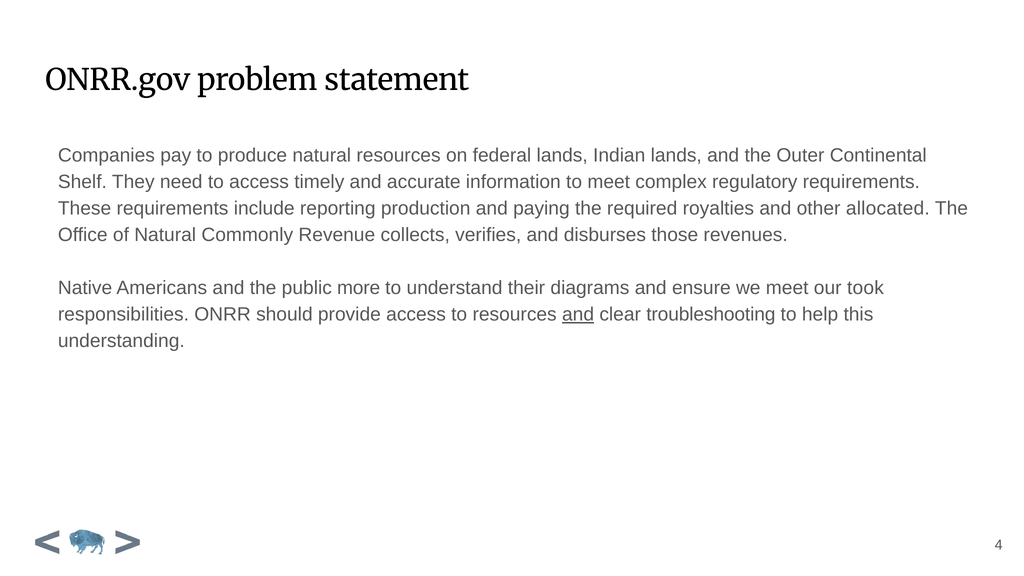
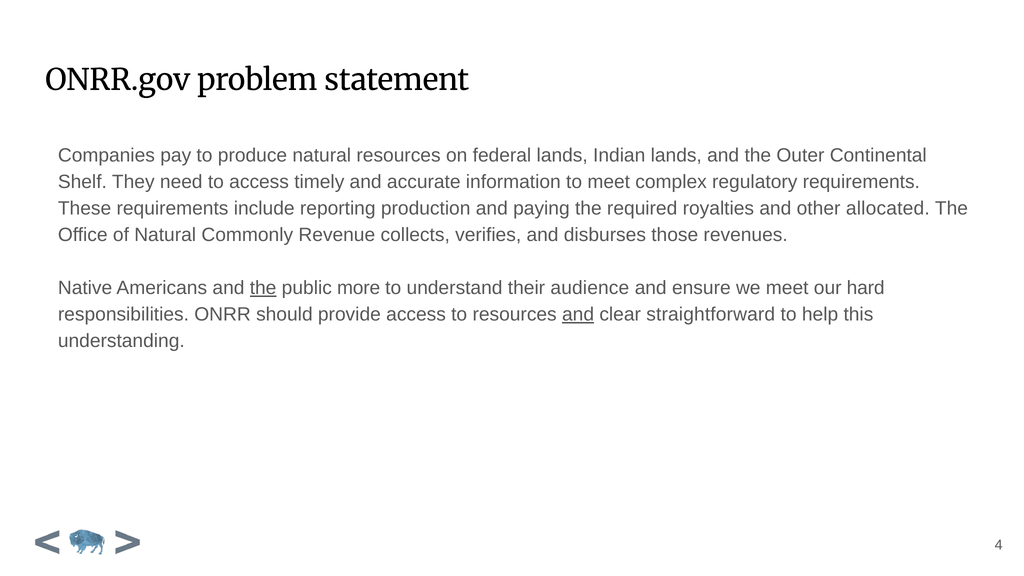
the underline: none -> present (263, 288)
diagrams: diagrams -> audience (590, 288)
took: took -> hard (866, 288)
troubleshooting: troubleshooting -> straightforward (711, 315)
